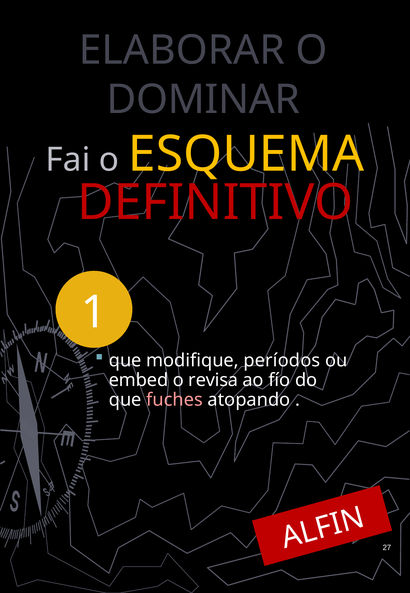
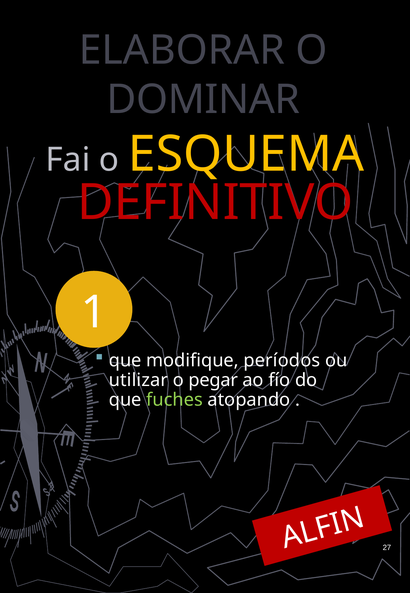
embed: embed -> utilizar (138, 380)
revisa: revisa -> pegar (213, 380)
fuches colour: pink -> light green (175, 399)
